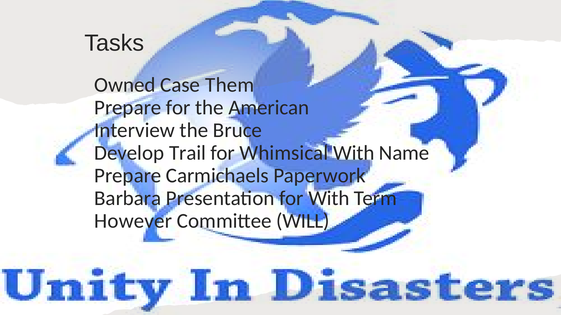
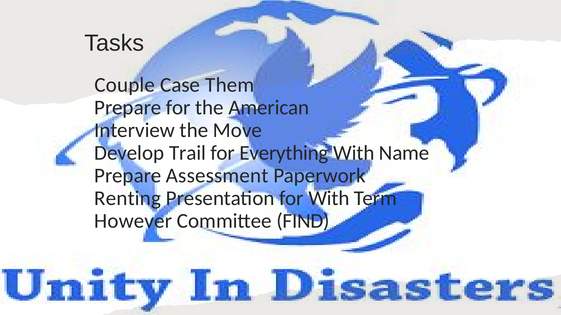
Owned: Owned -> Couple (125, 85)
Bruce: Bruce -> Move (238, 130)
Whimsical: Whimsical -> Everything (284, 153)
Carmichaels: Carmichaels -> Assessment (217, 176)
Barbara: Barbara -> Renting (128, 199)
WILL: WILL -> FIND (303, 221)
